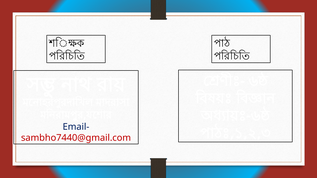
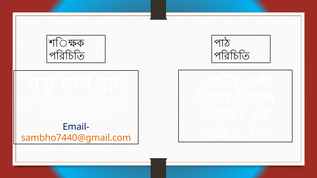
sambho7440@gmail.com colour: red -> orange (76, 138)
